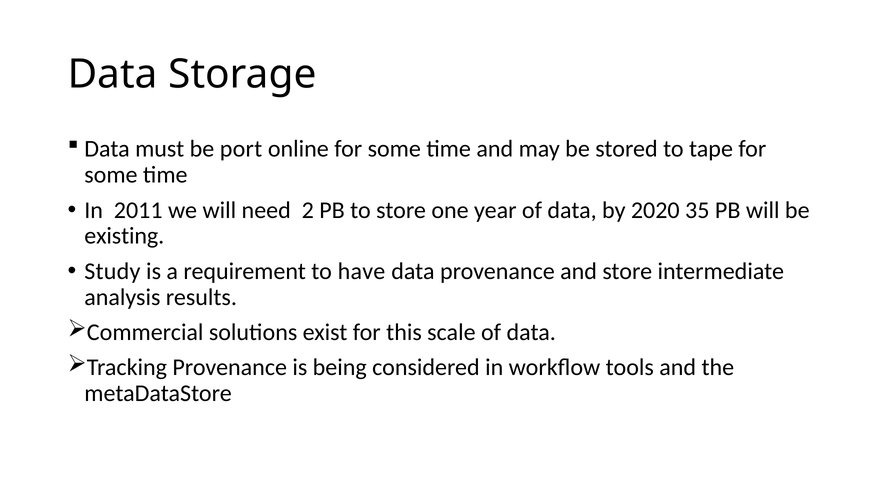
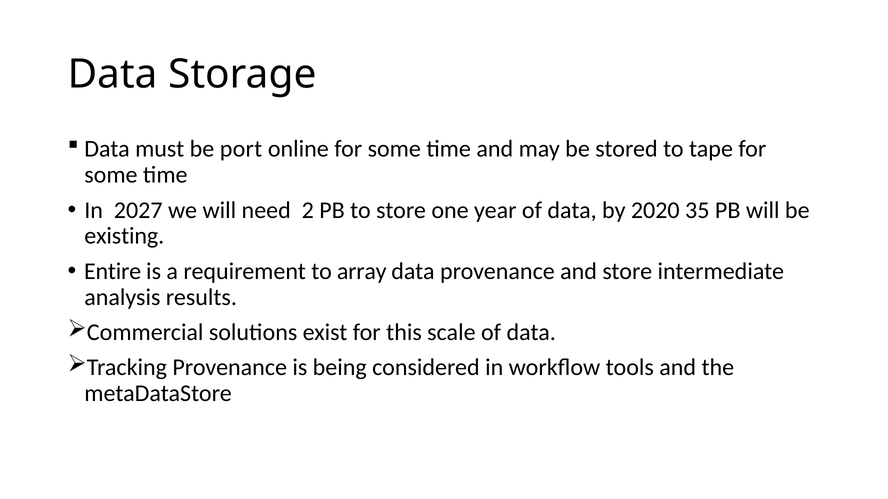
2011: 2011 -> 2027 (138, 210)
Study: Study -> Entire (113, 271)
have: have -> array (362, 271)
